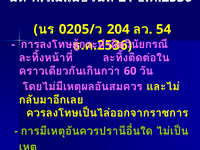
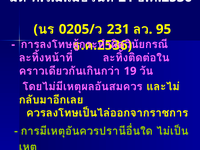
204: 204 -> 231 (118, 29)
54: 54 -> 95 (164, 29)
60: 60 -> 19 (130, 71)
